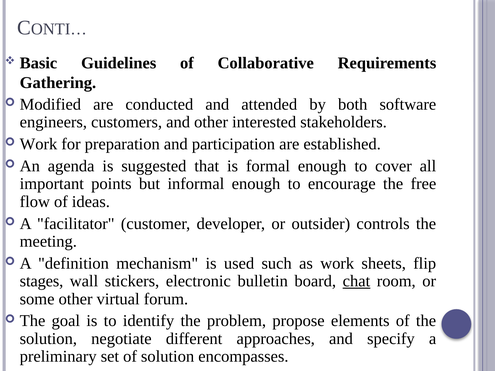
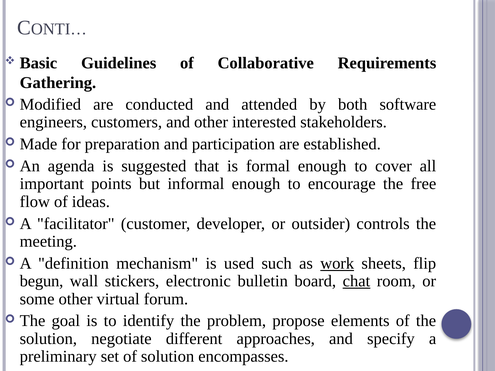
Work: Work -> Made (38, 144)
work underline: none -> present (337, 264)
stages: stages -> begun (42, 281)
